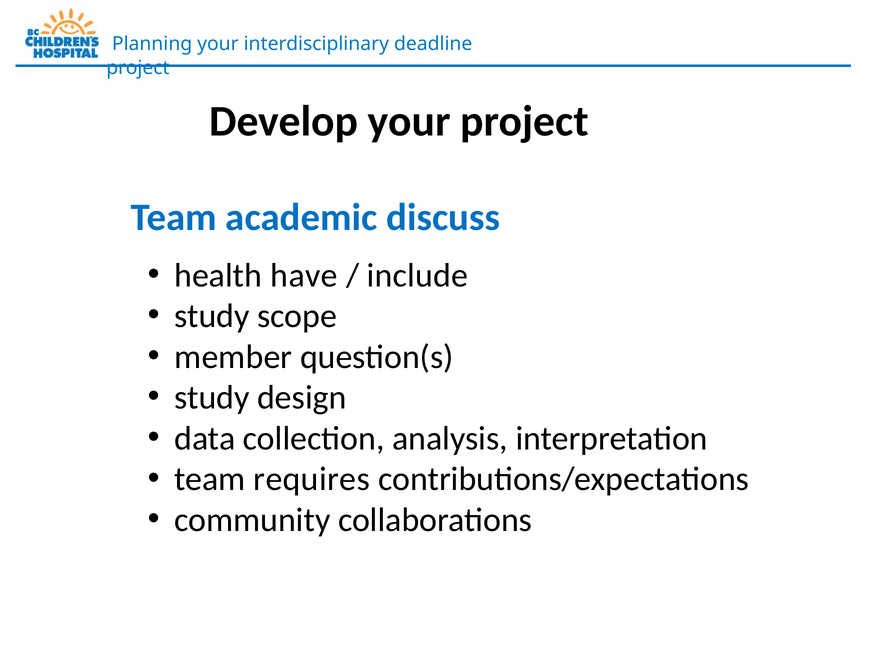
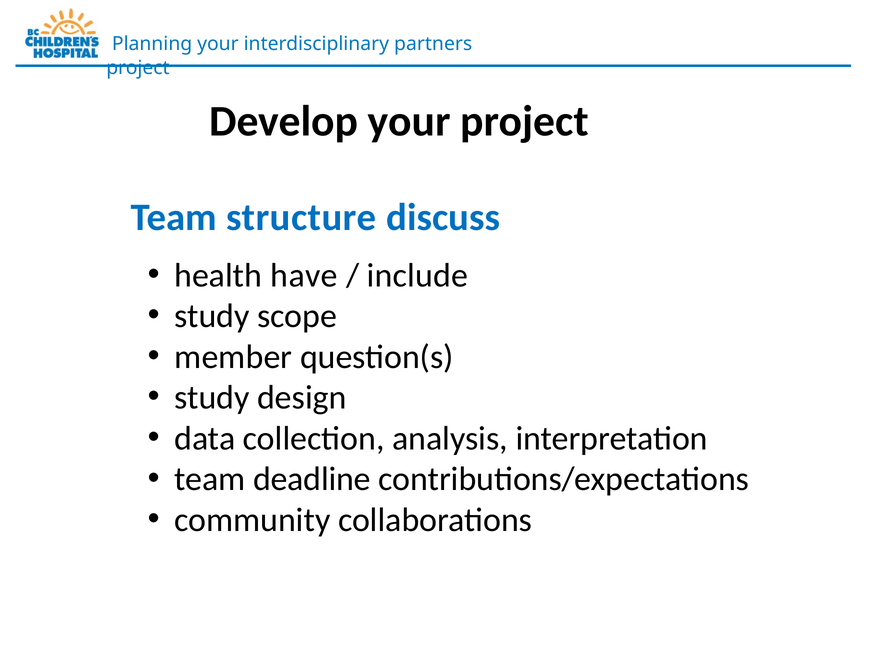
deadline: deadline -> partners (433, 44)
academic: academic -> structure (301, 217)
requires: requires -> deadline (312, 479)
